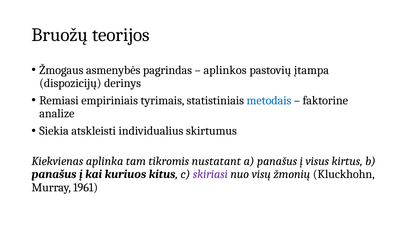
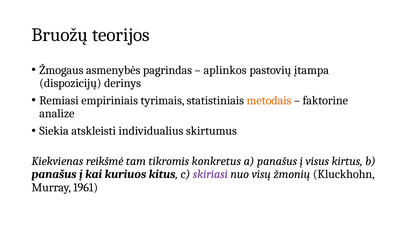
metodais colour: blue -> orange (269, 100)
aplinka: aplinka -> reikšmė (105, 161)
nustatant: nustatant -> konkretus (216, 161)
